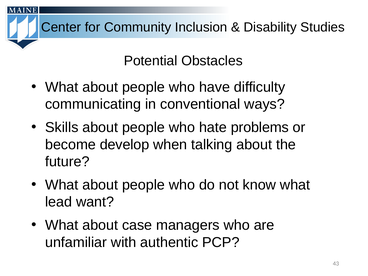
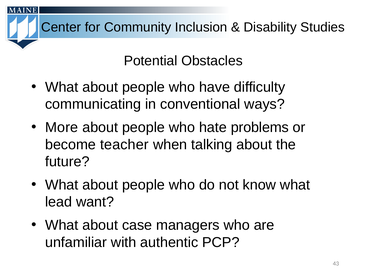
Skills: Skills -> More (62, 127)
develop: develop -> teacher (124, 145)
